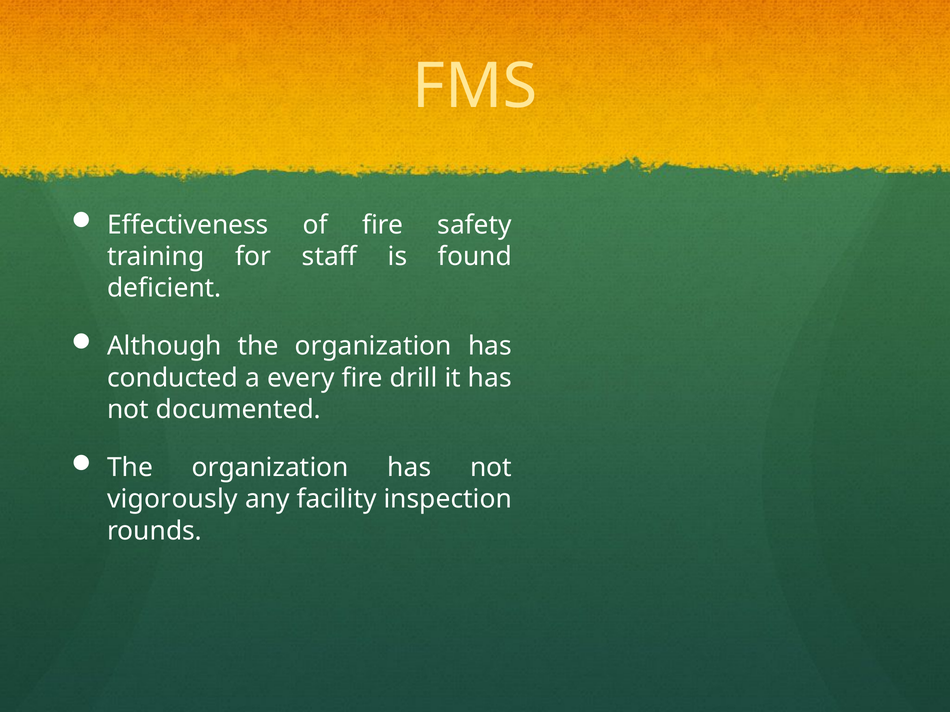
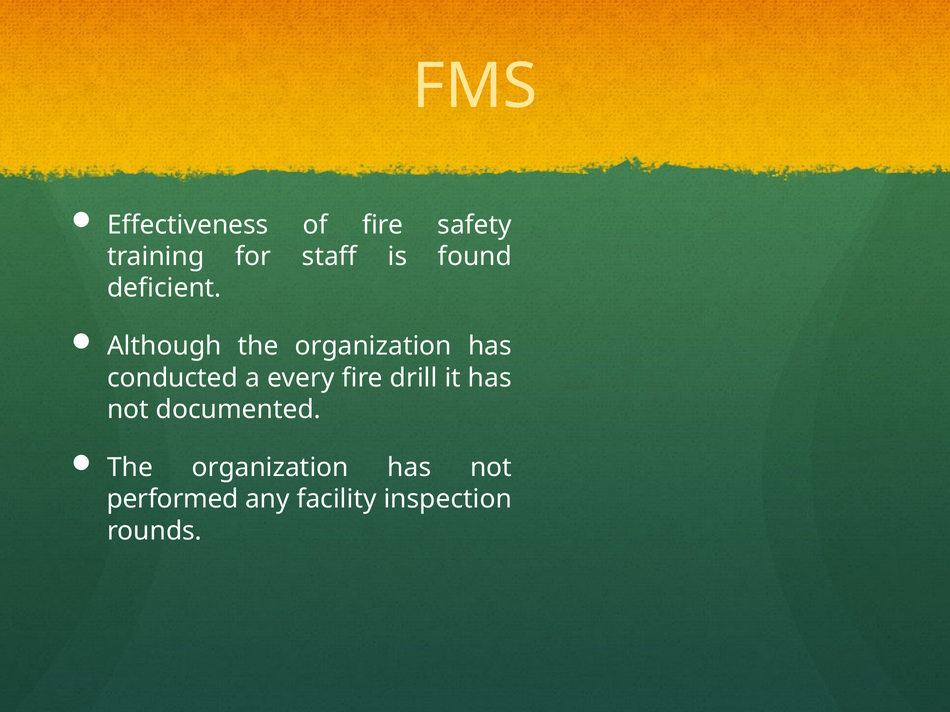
vigorously: vigorously -> performed (173, 500)
